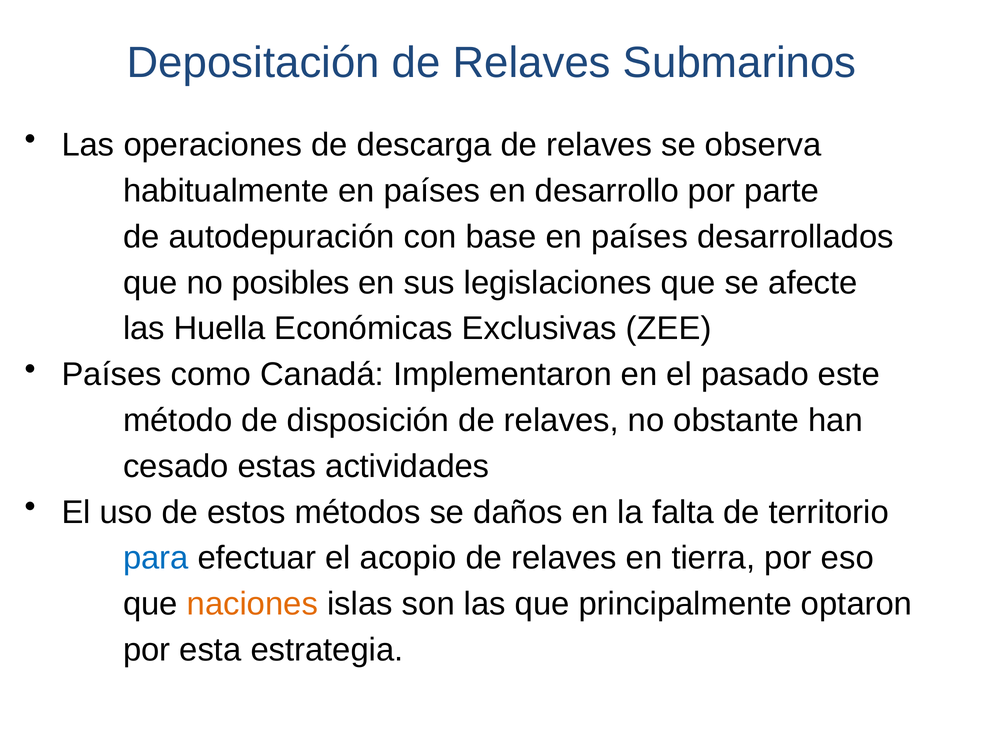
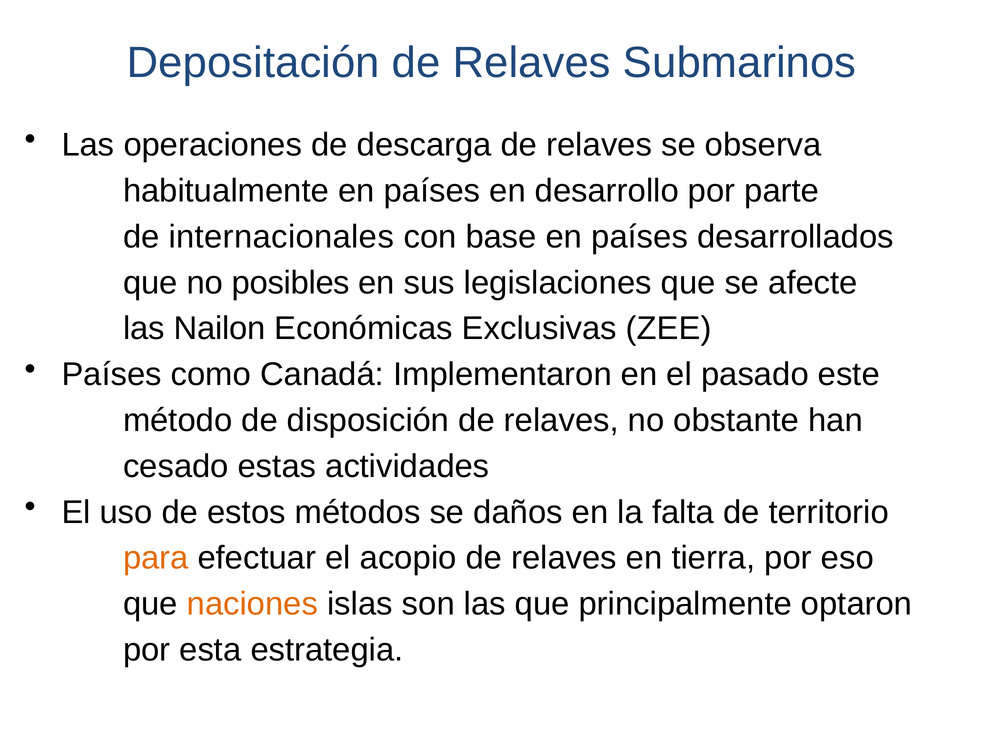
autodepuración: autodepuración -> internacionales (281, 237)
Huella: Huella -> Nailon (220, 329)
para colour: blue -> orange (156, 558)
